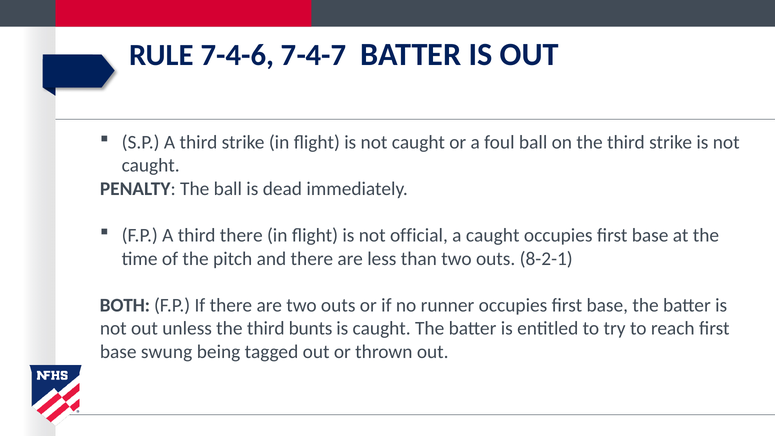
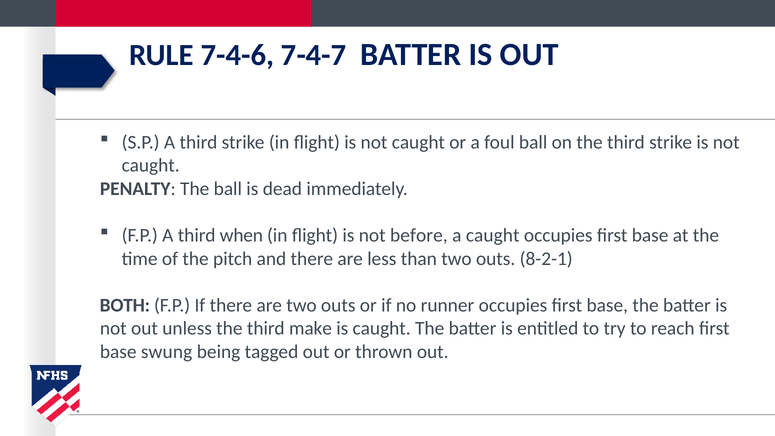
third there: there -> when (241, 235)
official: official -> before (419, 235)
bunts: bunts -> make (310, 328)
